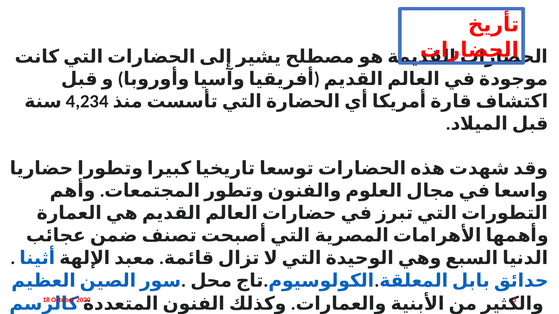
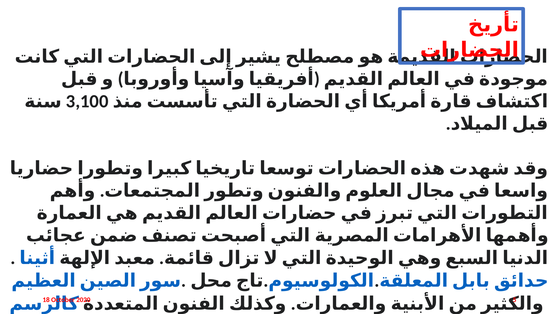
4,234: 4,234 -> 3,100 (87, 101)
